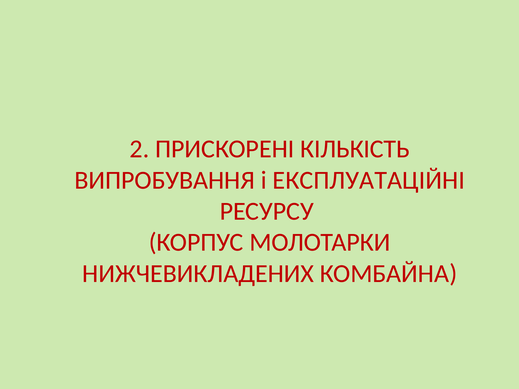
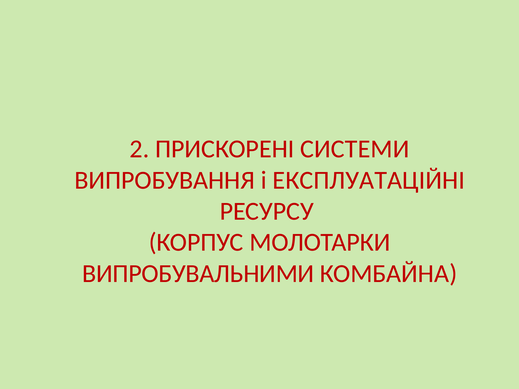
КІЛЬКІСТЬ: КІЛЬКІСТЬ -> СИСТЕМИ (355, 149)
НИЖЧЕВИКЛАДЕНИХ: НИЖЧЕВИКЛАДЕНИХ -> ВИПРОБУВАЛЬНИМИ (198, 274)
